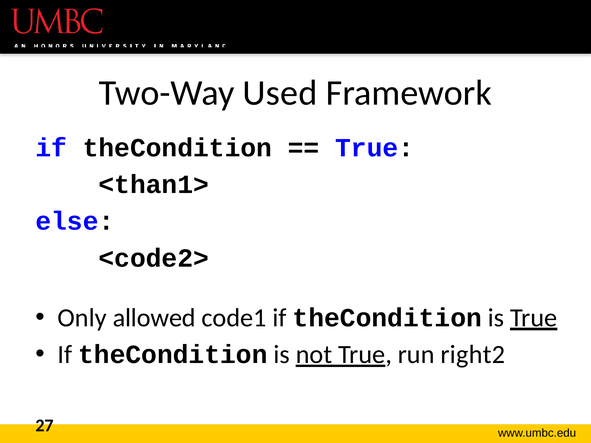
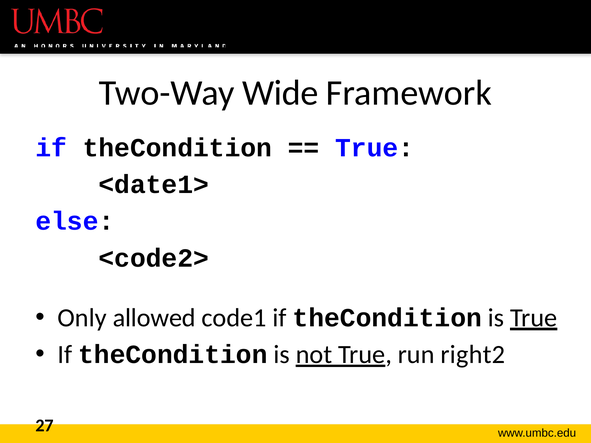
Used: Used -> Wide (280, 93)
<than1>: <than1> -> <date1> (154, 185)
